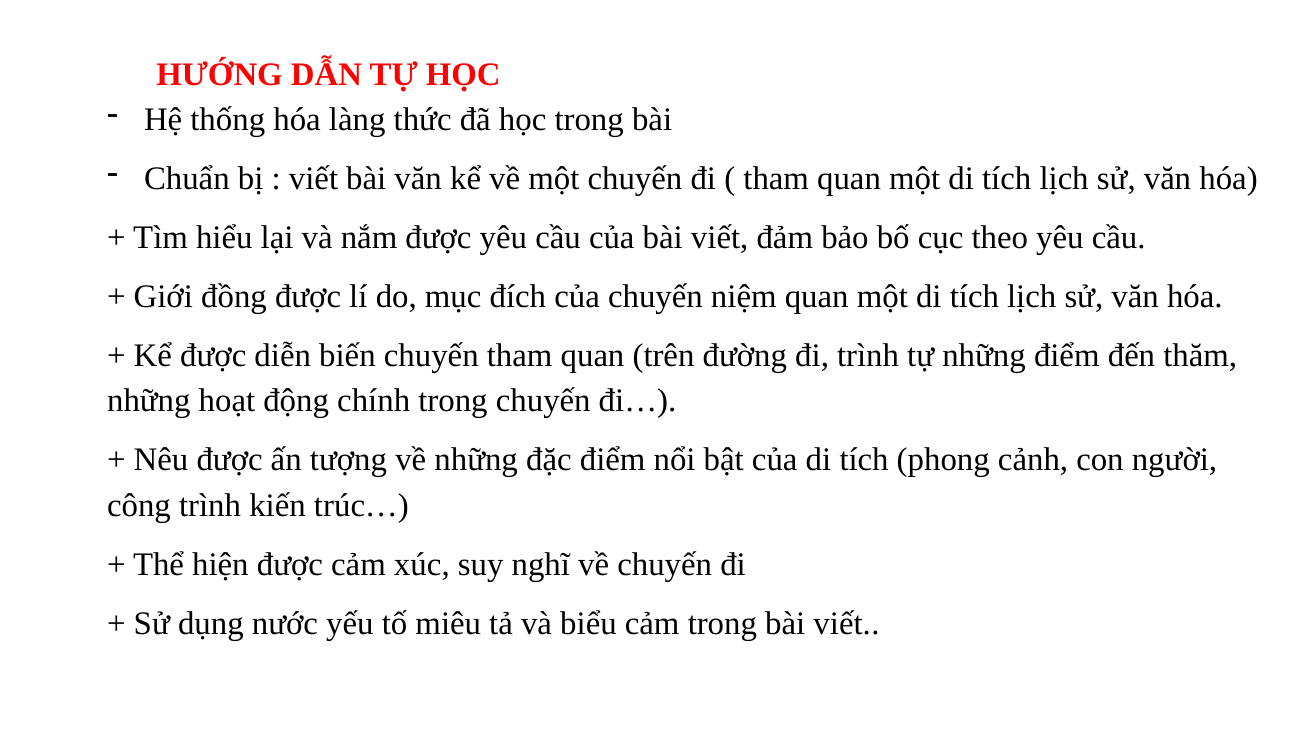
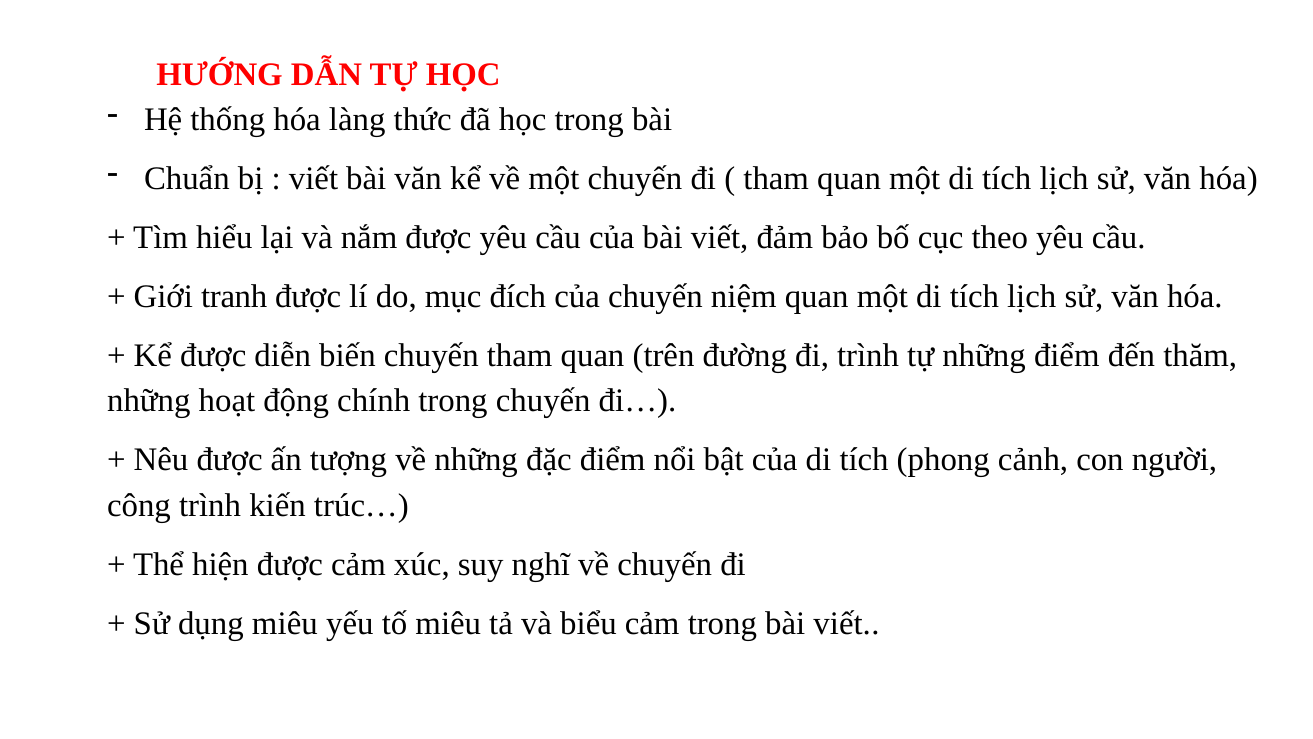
đồng: đồng -> tranh (234, 297)
dụng nước: nước -> miêu (285, 623)
